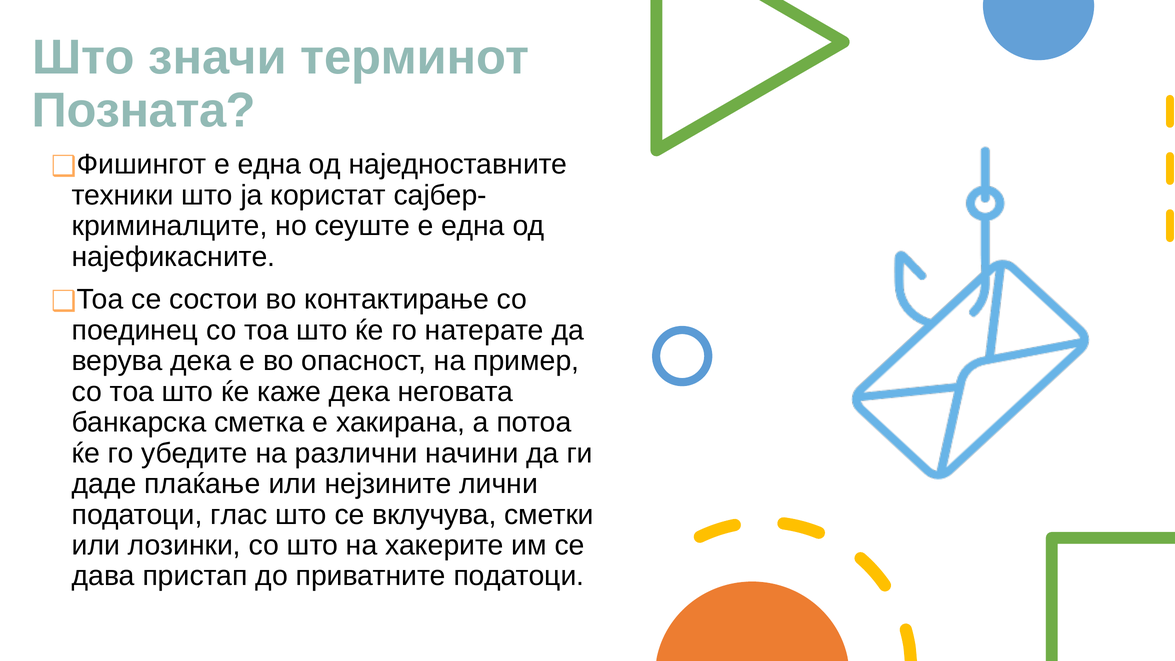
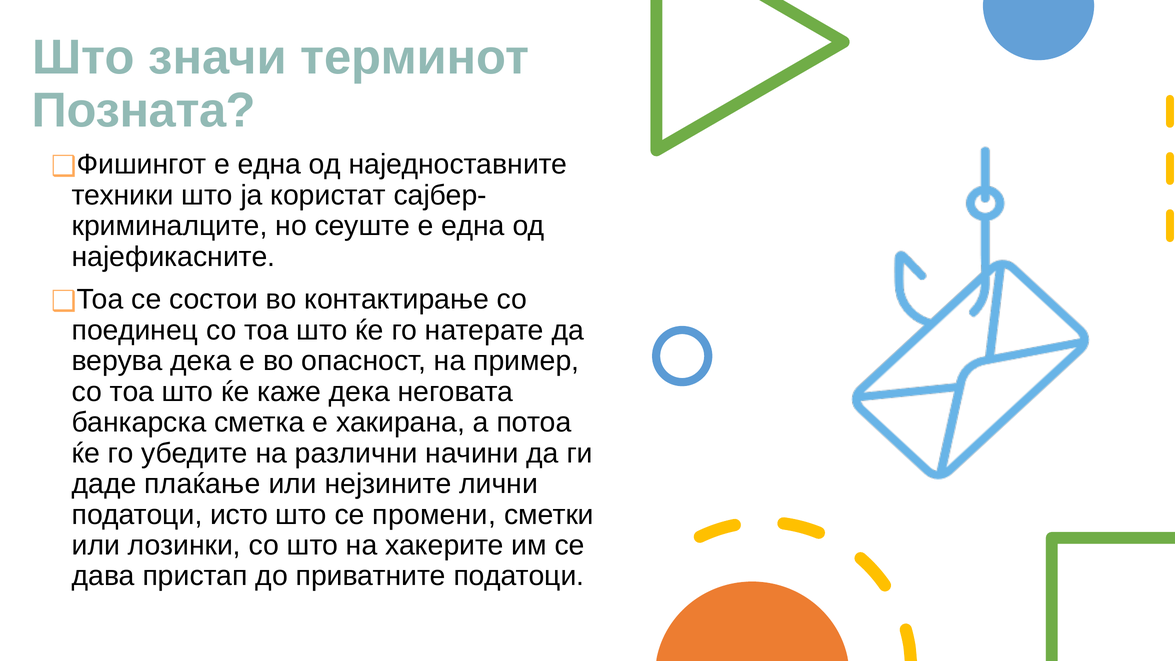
глас: глас -> исто (239, 515)
вклучува: вклучува -> промени (434, 515)
